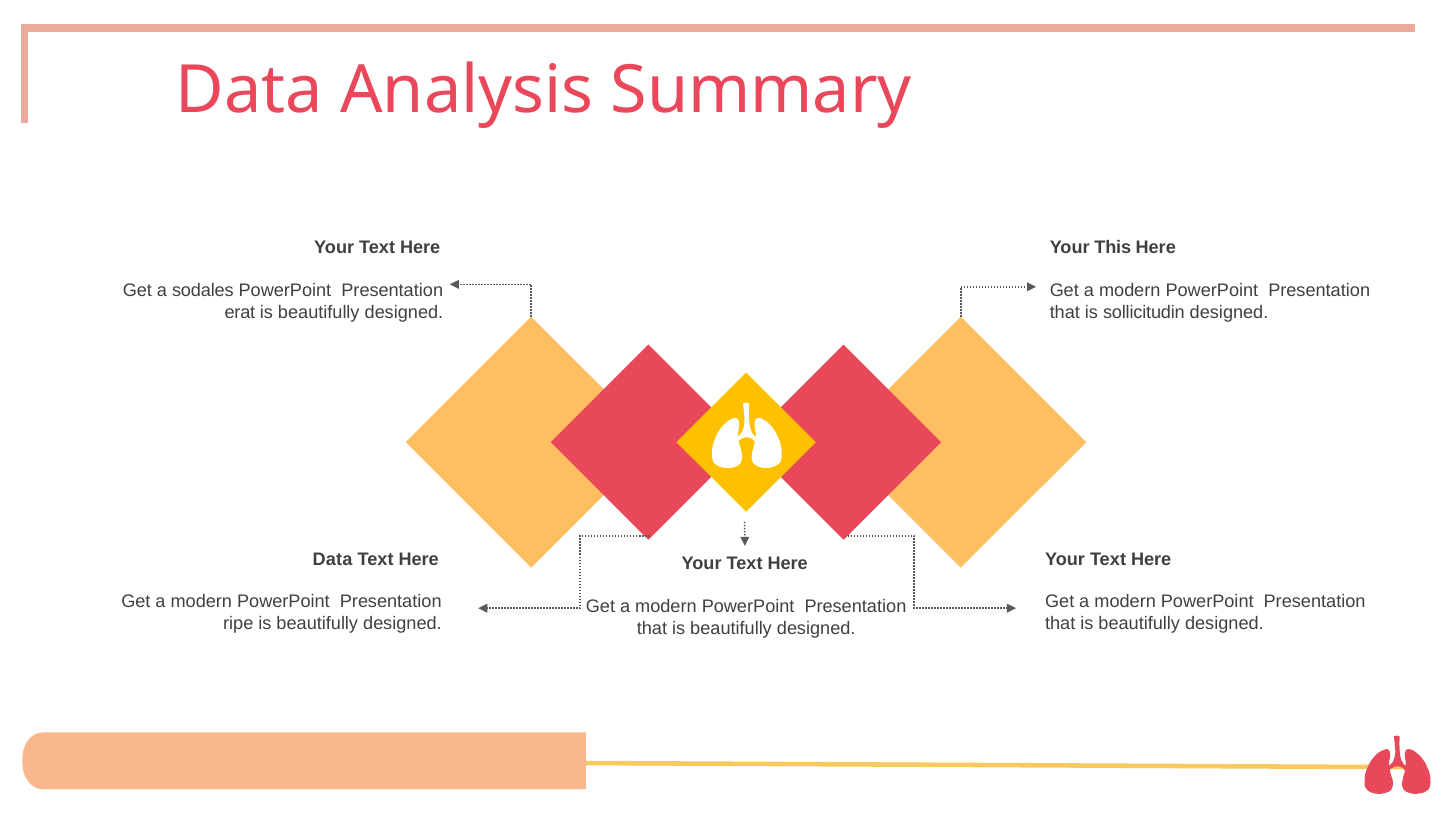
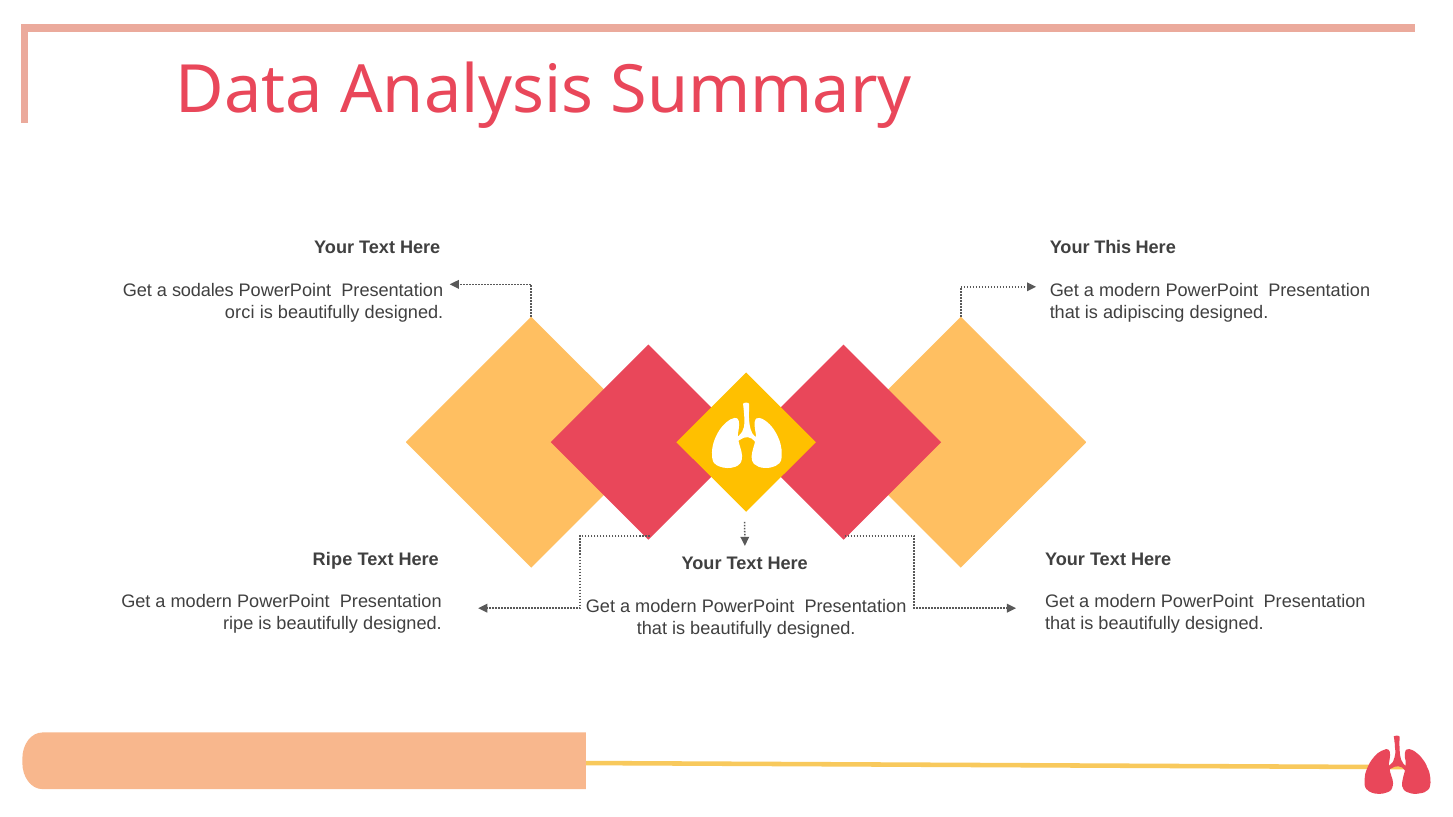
erat: erat -> orci (240, 313)
sollicitudin: sollicitudin -> adipiscing (1144, 313)
Data: Data -> Ripe (333, 559)
